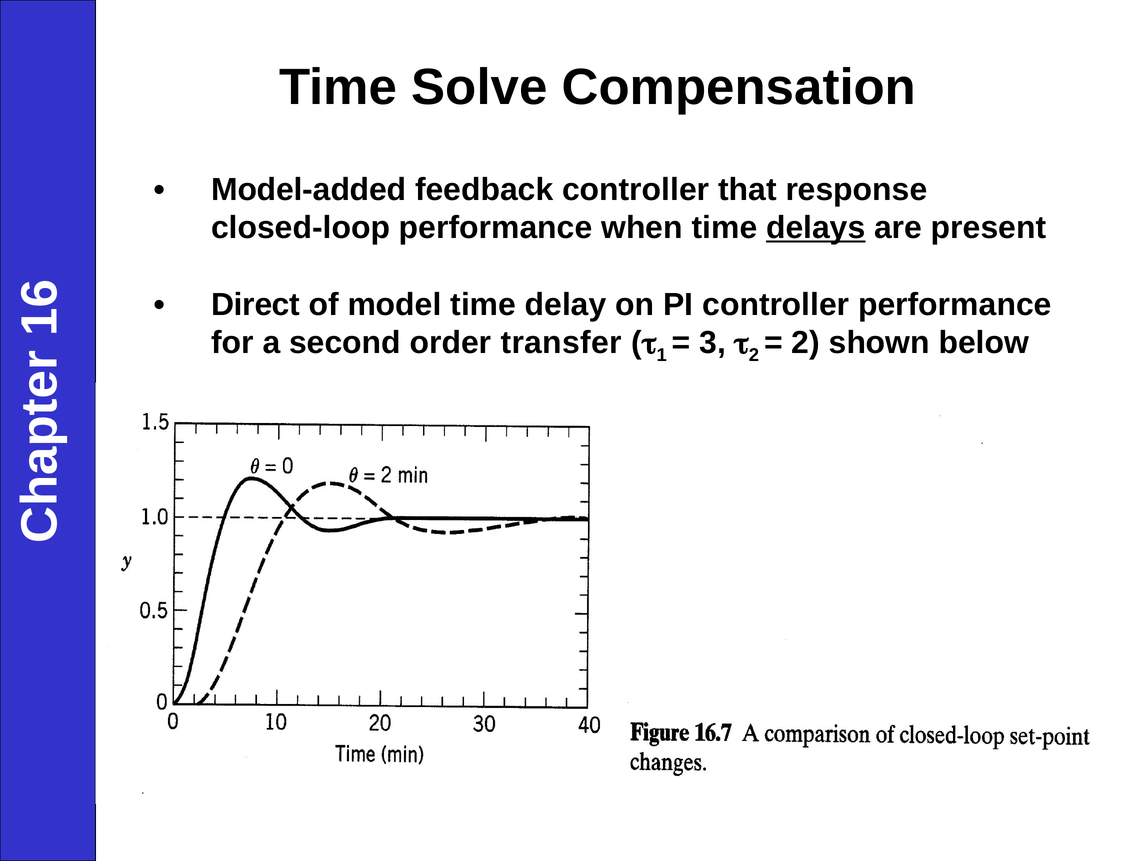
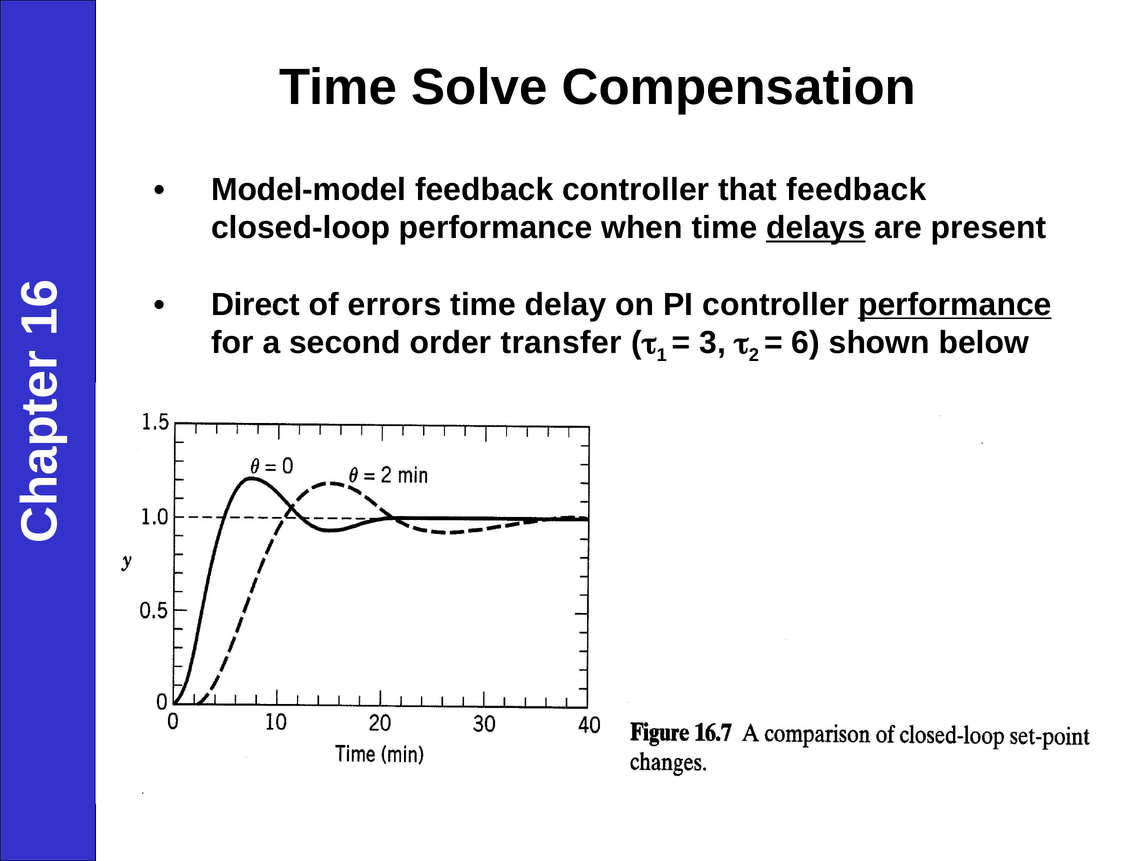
Model-added: Model-added -> Model-model (309, 190)
that response: response -> feedback (856, 190)
model: model -> errors (394, 304)
performance underline: none -> present (955, 304)
2: 2 -> 6 (806, 343)
